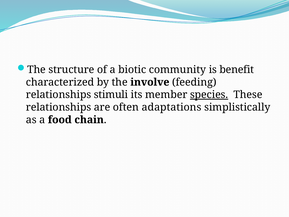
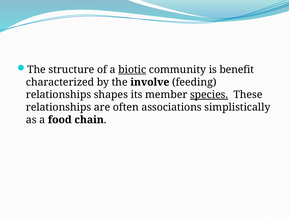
biotic underline: none -> present (132, 70)
stimuli: stimuli -> shapes (111, 95)
adaptations: adaptations -> associations (172, 107)
